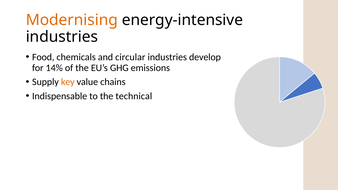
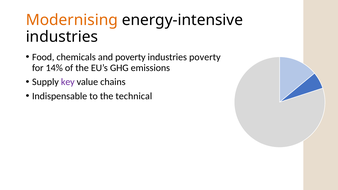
and circular: circular -> poverty (130, 57)
industries develop: develop -> poverty (205, 57)
key colour: orange -> purple (68, 82)
